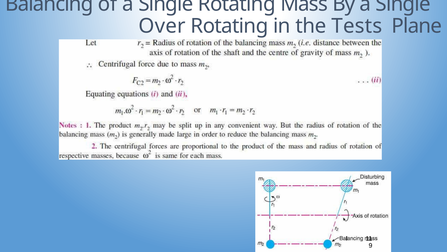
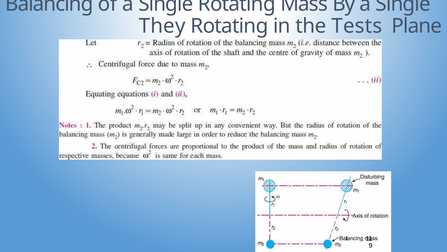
Over: Over -> They (162, 26)
